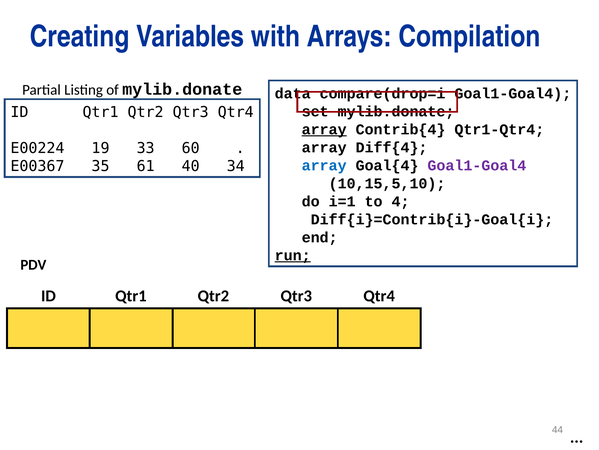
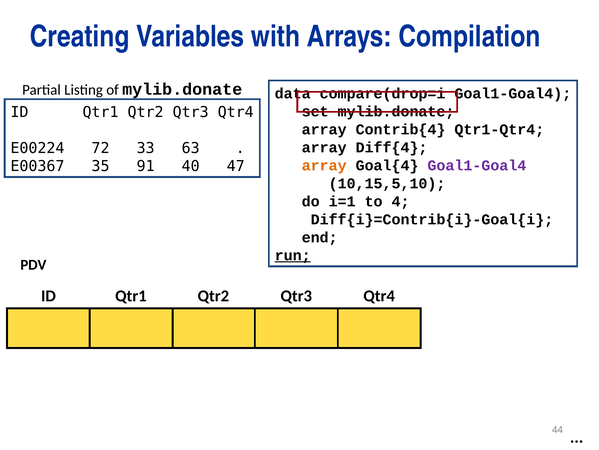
array underline: present -> none (324, 129)
19: 19 -> 72 (101, 148)
60: 60 -> 63 (191, 148)
61: 61 -> 91 (146, 166)
34: 34 -> 47 (236, 166)
array colour: blue -> orange (324, 165)
